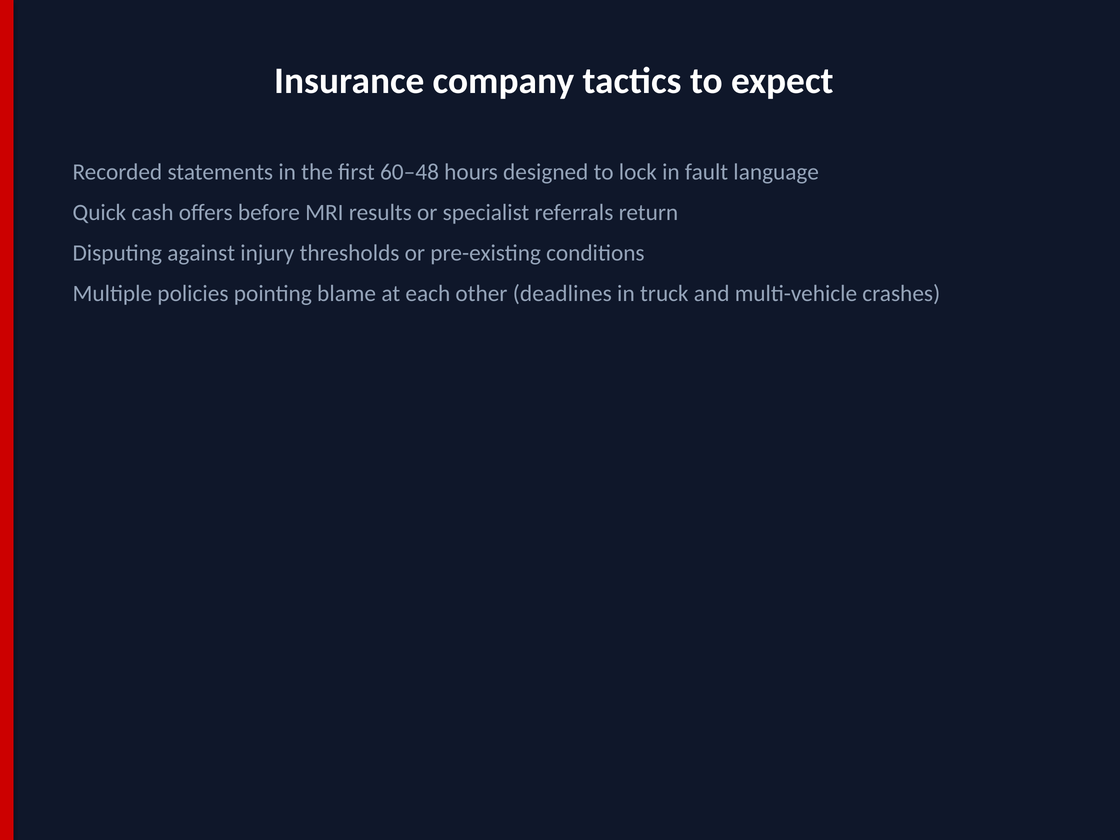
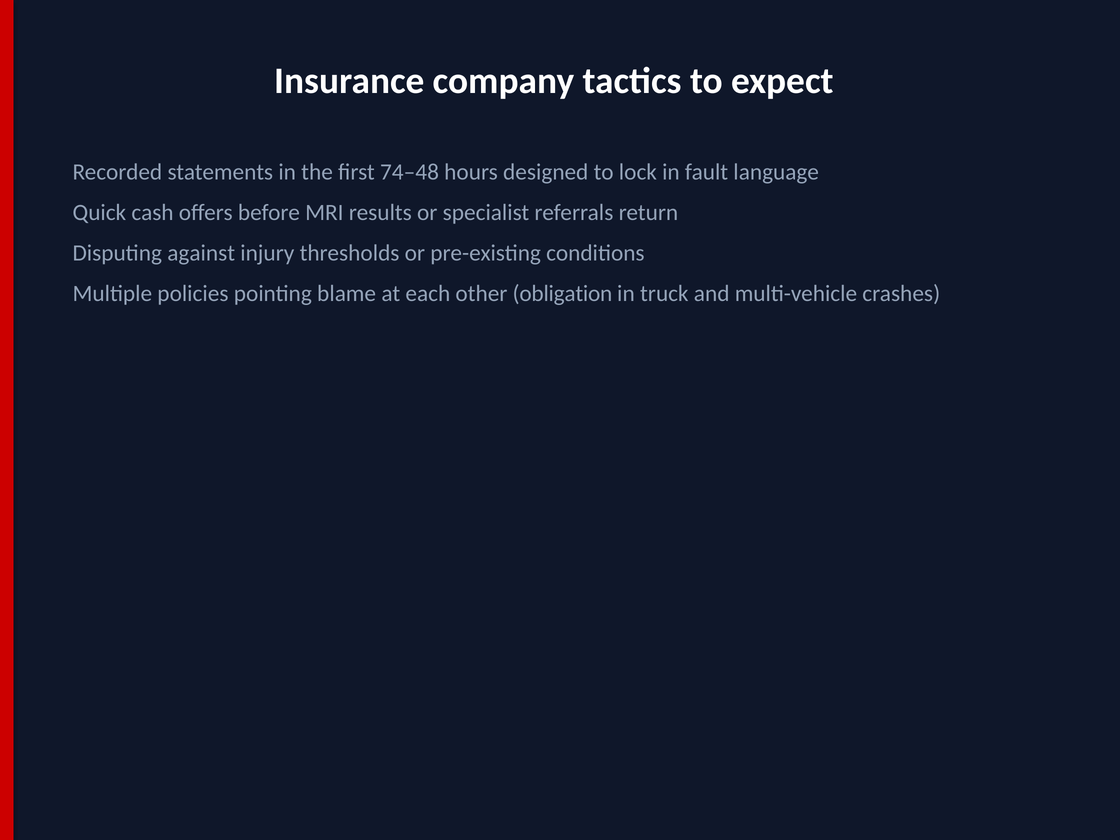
60–48: 60–48 -> 74–48 (410, 172)
deadlines: deadlines -> obligation (562, 294)
